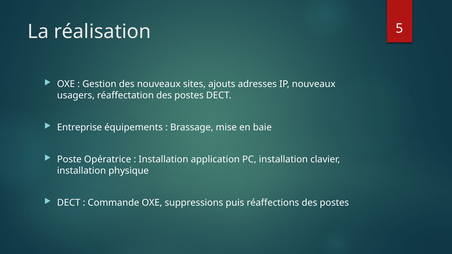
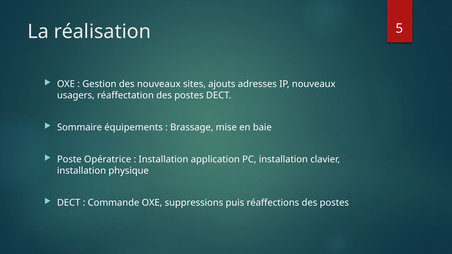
Entreprise: Entreprise -> Sommaire (80, 127)
